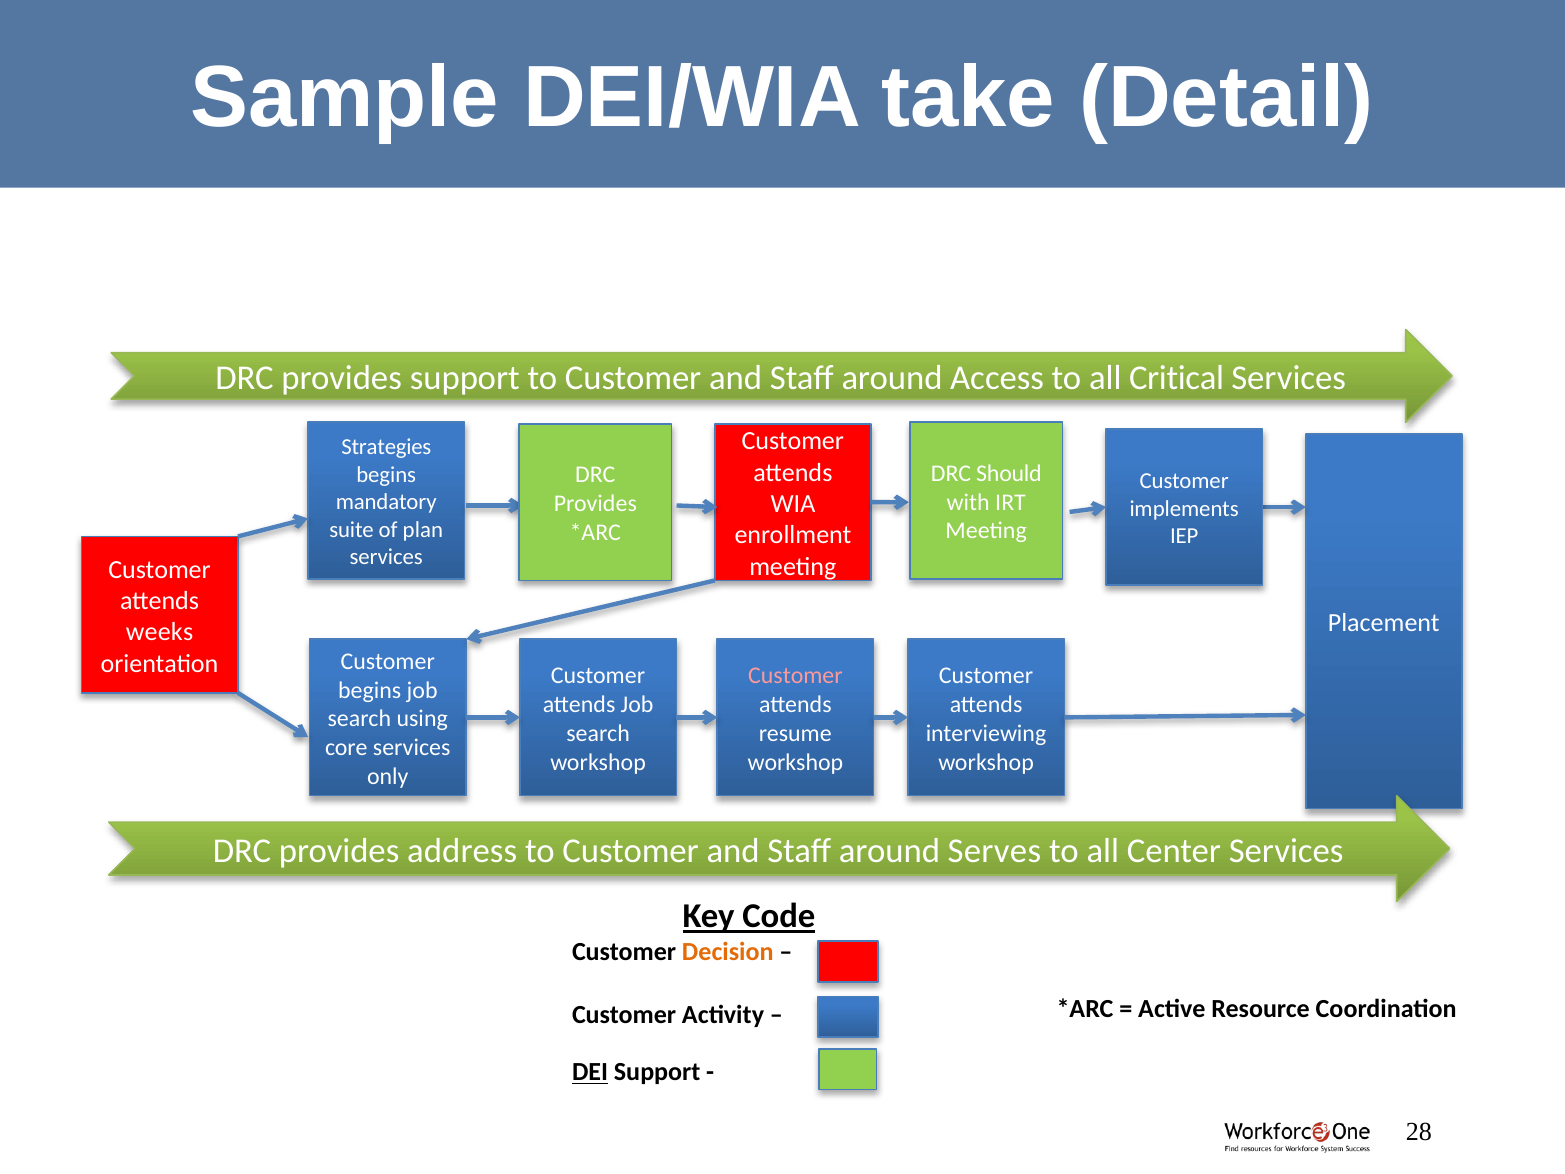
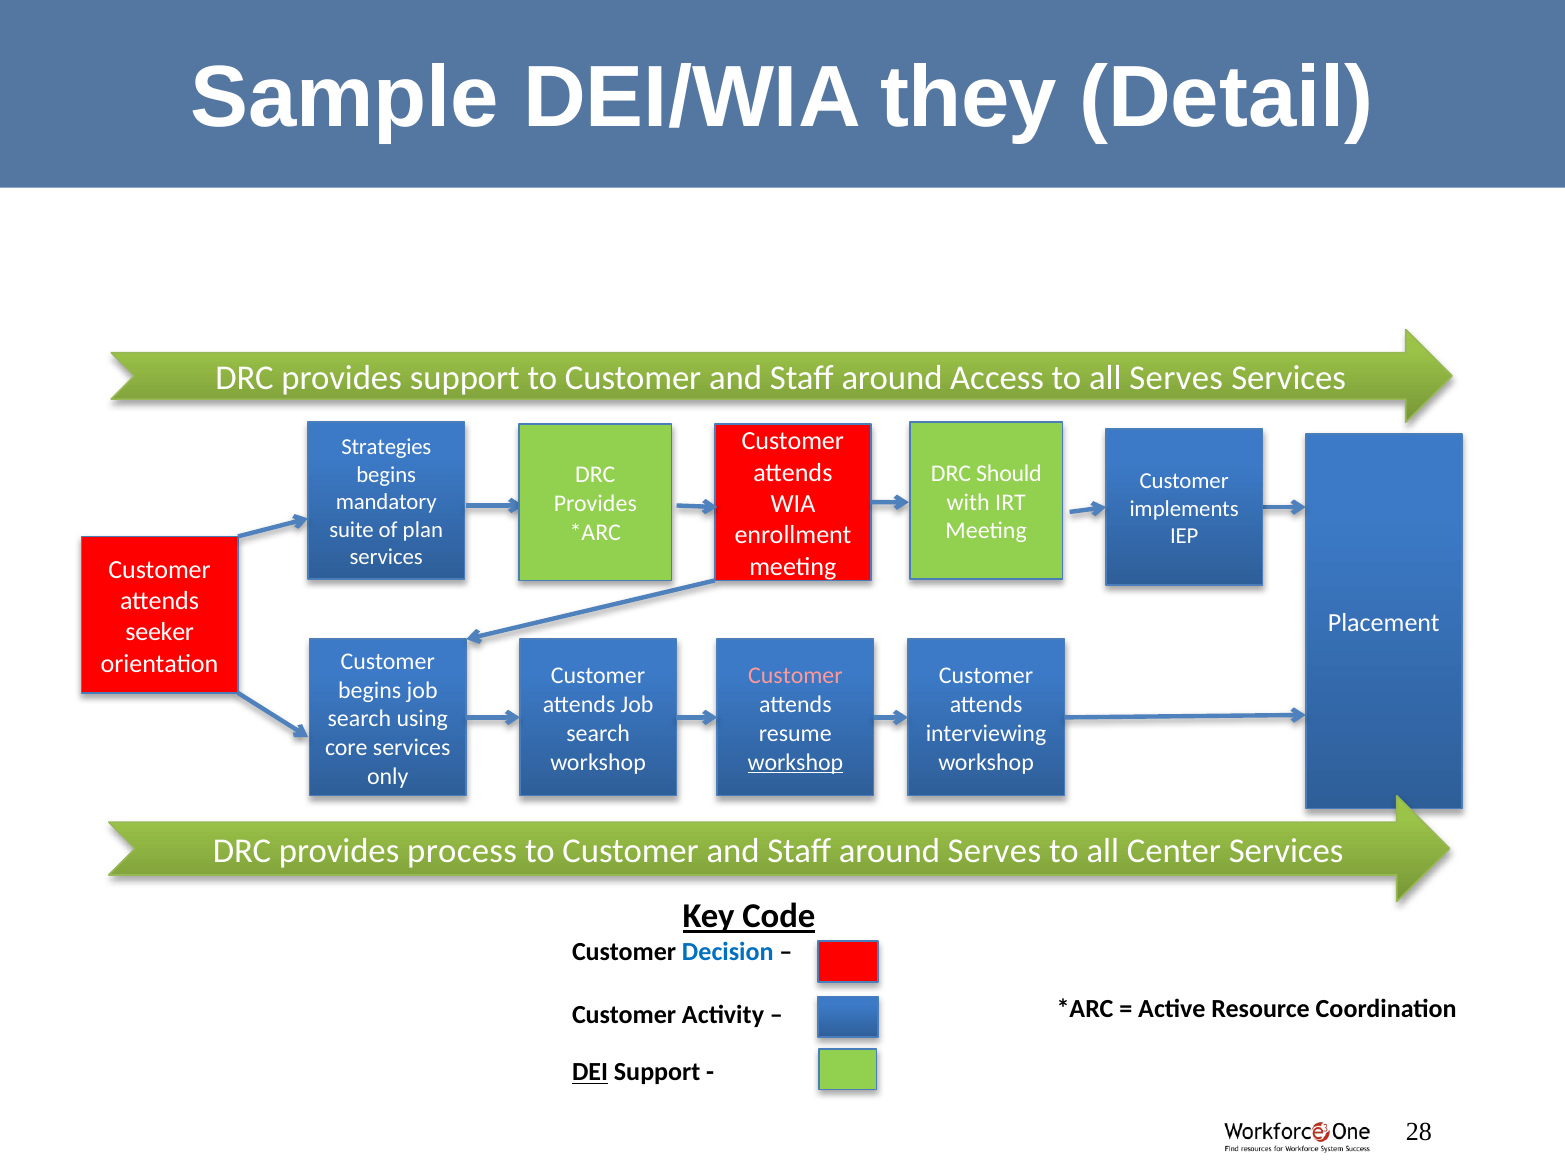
take: take -> they (969, 97)
all Critical: Critical -> Serves (1176, 378)
weeks: weeks -> seeker (160, 632)
workshop underline: none -> present (795, 762)
address: address -> process (462, 851)
Decision colour: orange -> blue (728, 952)
